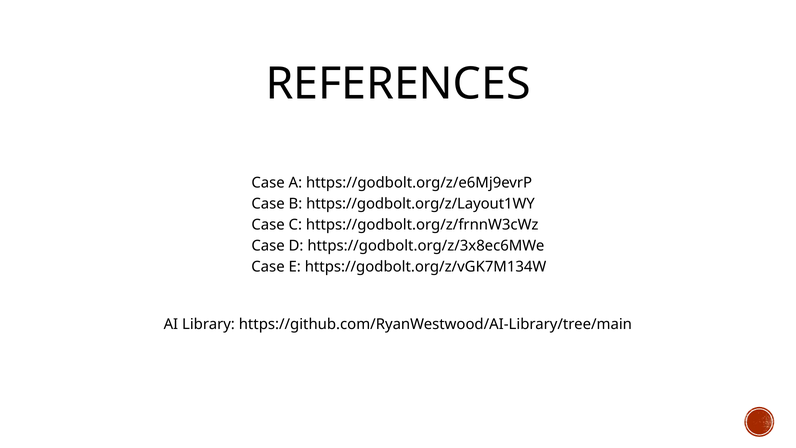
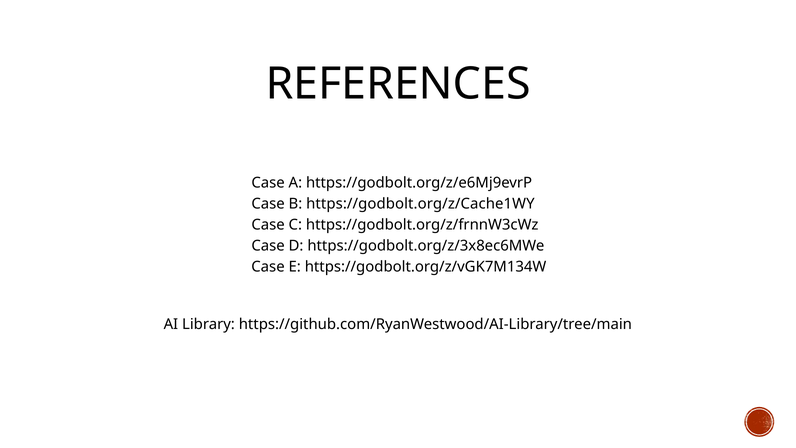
https://godbolt.org/z/Layout1WY: https://godbolt.org/z/Layout1WY -> https://godbolt.org/z/Cache1WY (420, 204)
